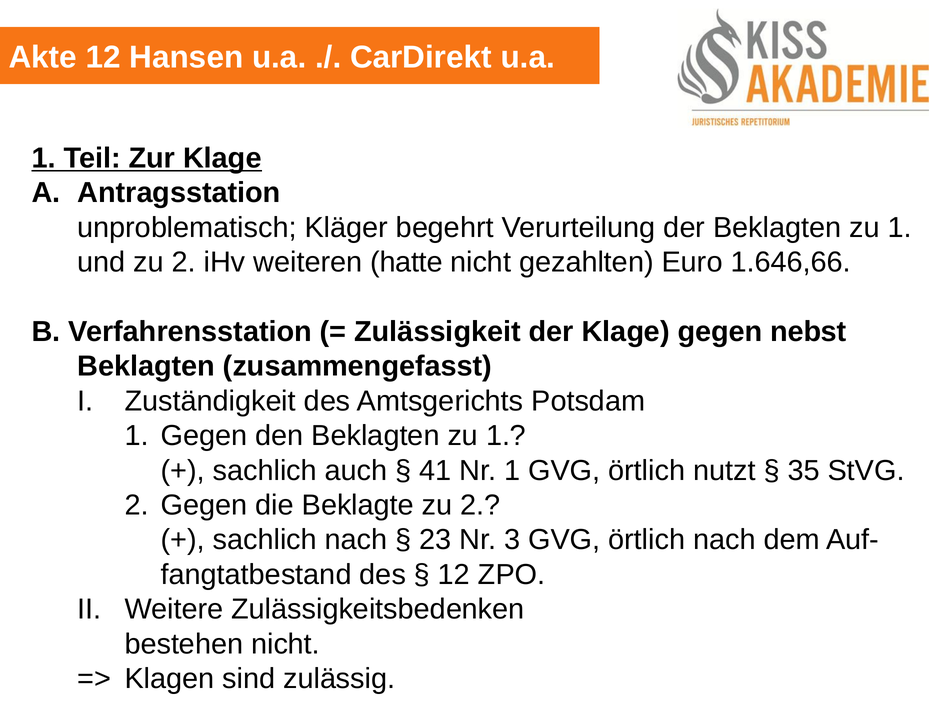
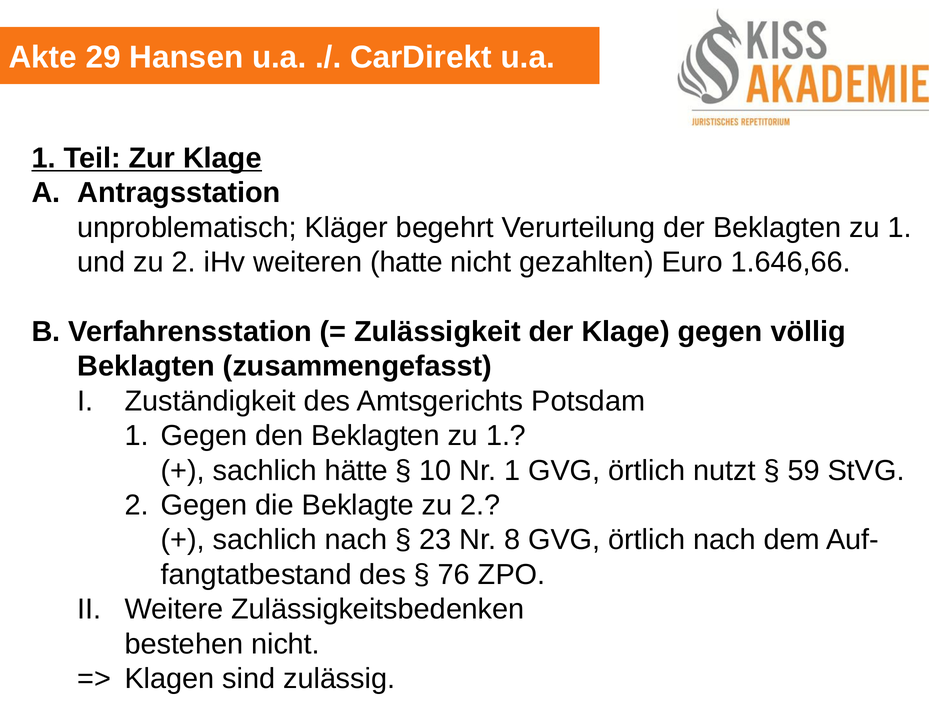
Akte 12: 12 -> 29 (103, 58)
nebst: nebst -> völlig (808, 331)
auch: auch -> hätte (356, 470)
41: 41 -> 10 (435, 470)
35: 35 -> 59 (804, 470)
3: 3 -> 8 (512, 540)
12: 12 -> 76 (454, 574)
